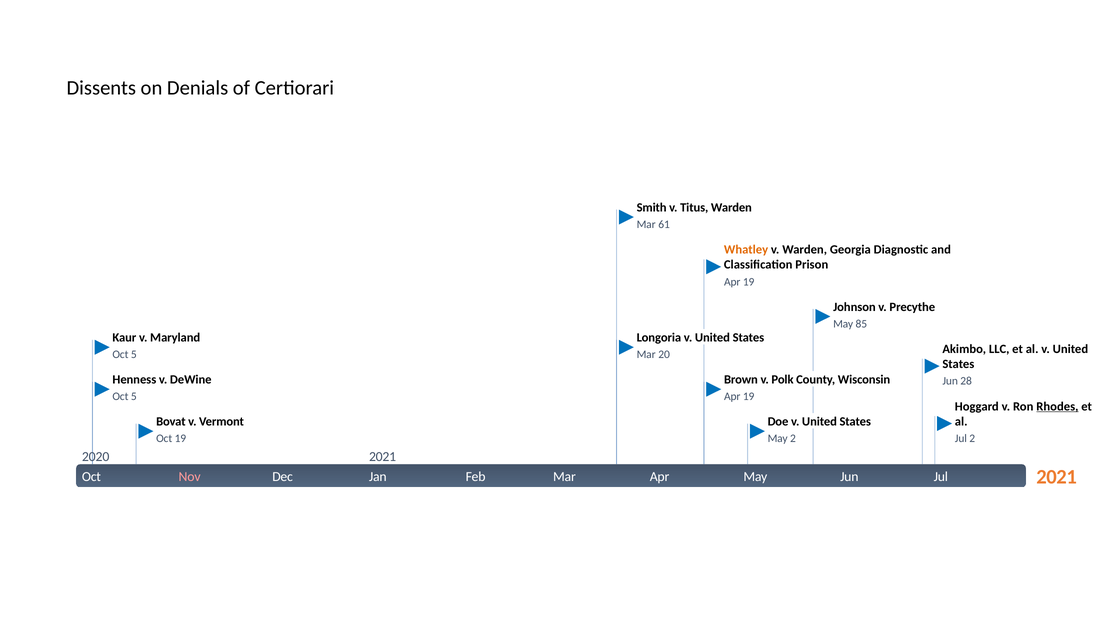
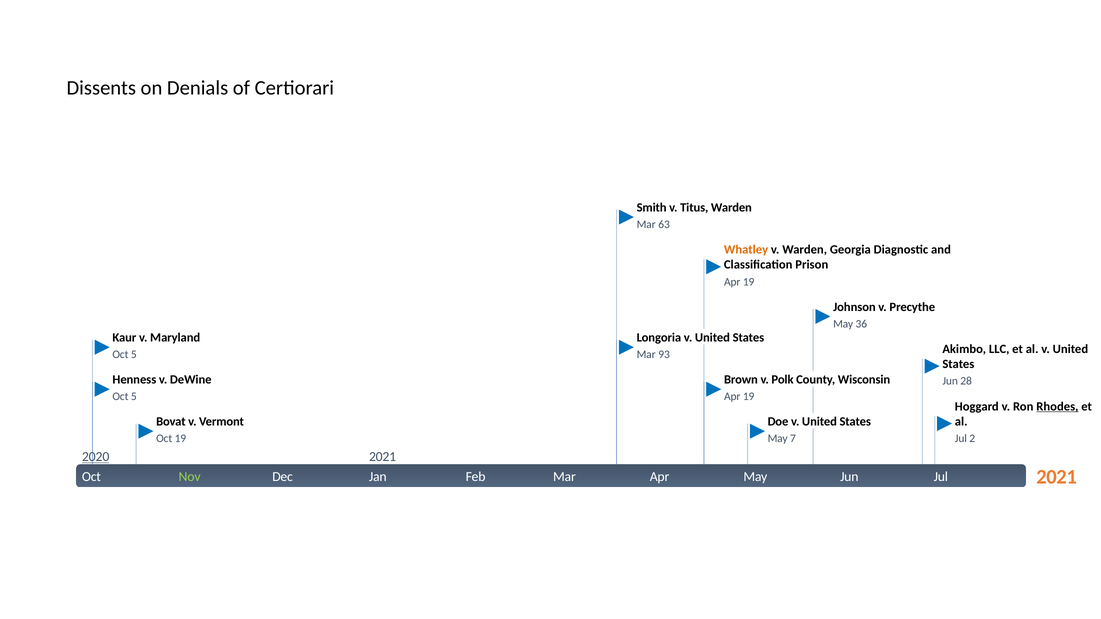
61: 61 -> 63 (664, 225)
85: 85 -> 36 (861, 324)
20: 20 -> 93 (664, 355)
May 2: 2 -> 7 (793, 439)
2020 underline: none -> present (96, 457)
Nov colour: pink -> light green (190, 477)
